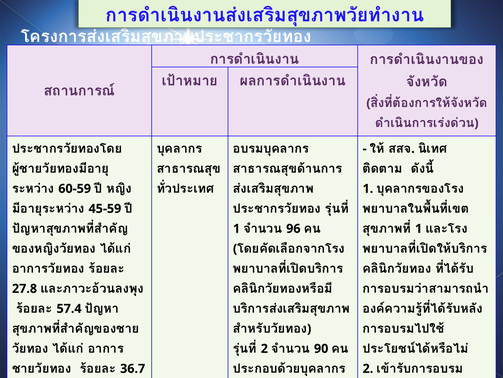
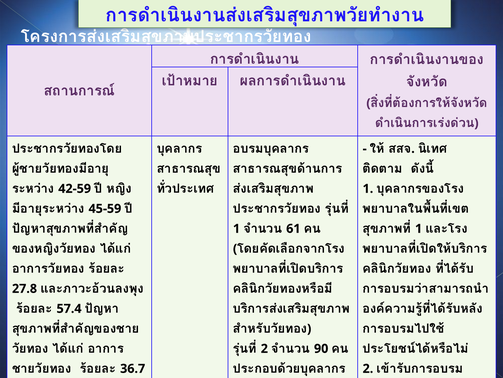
60-59: 60-59 -> 42-59 (75, 188)
96: 96 -> 61 (293, 228)
